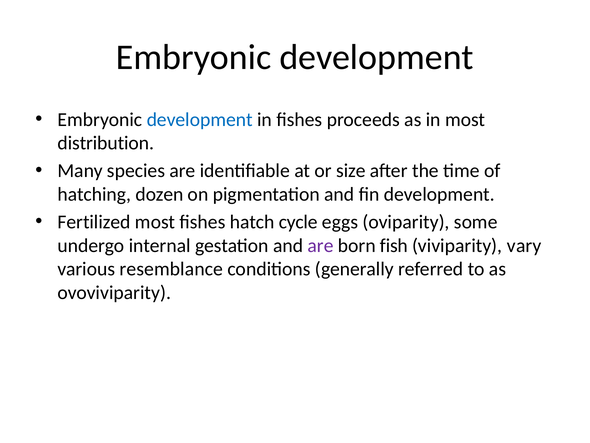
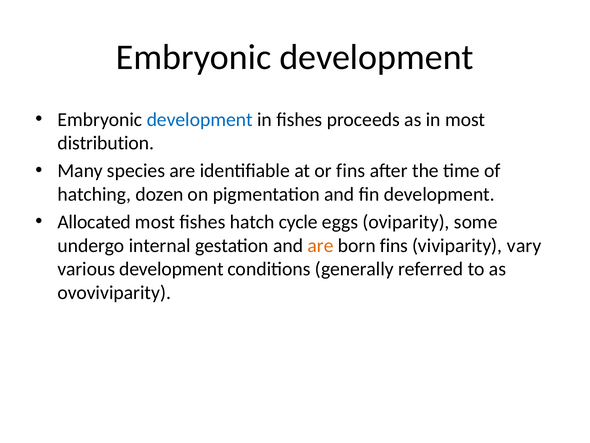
or size: size -> fins (351, 171)
Fertilized: Fertilized -> Allocated (94, 222)
are colour: purple -> orange (321, 245)
born fish: fish -> fins (394, 245)
various resemblance: resemblance -> development (171, 269)
